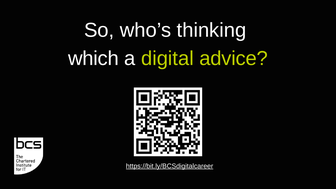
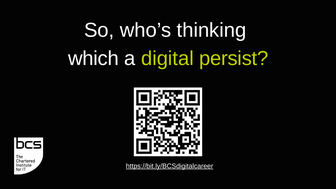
advice: advice -> persist (234, 58)
